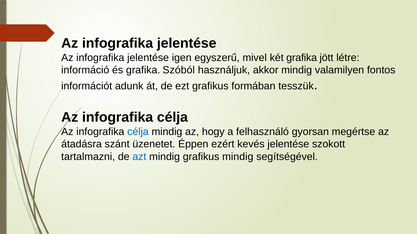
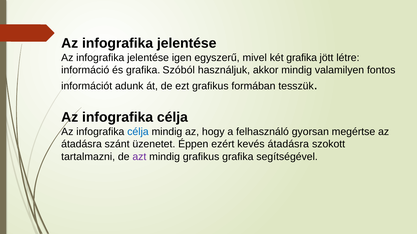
kevés jelentése: jelentése -> átadásra (288, 144)
azt colour: blue -> purple (139, 157)
grafikus mindig: mindig -> grafika (238, 157)
